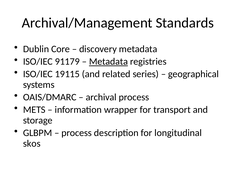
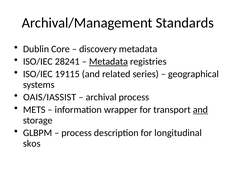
91179: 91179 -> 28241 (67, 62)
OAIS/DMARC: OAIS/DMARC -> OAIS/IASSIST (50, 97)
and underline: none -> present (200, 110)
